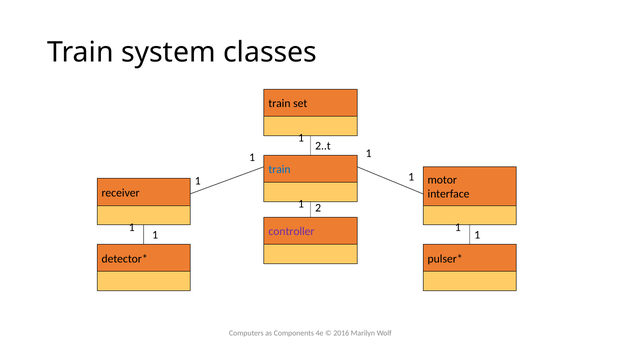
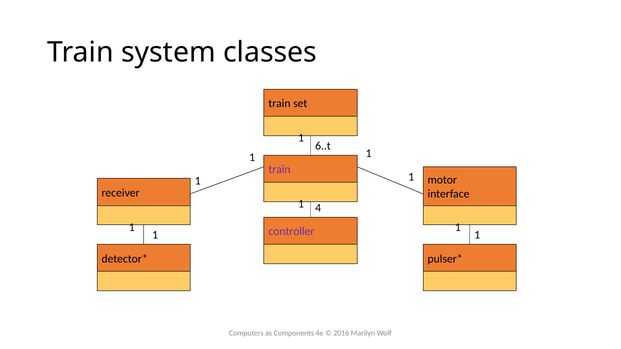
2..t: 2..t -> 6..t (323, 146)
train colour: blue -> purple (280, 170)
2: 2 -> 4 (318, 208)
